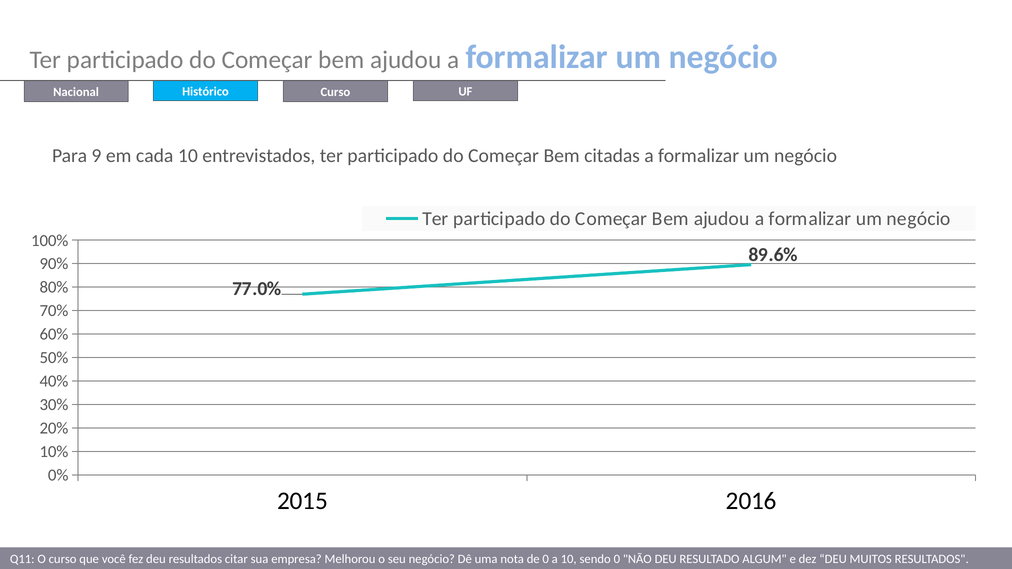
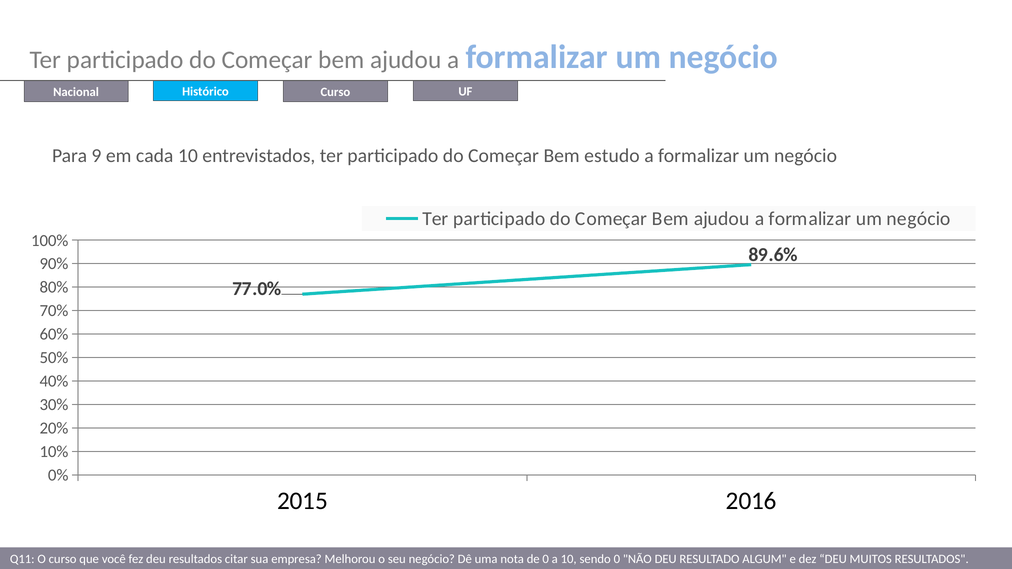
citadas: citadas -> estudo (612, 156)
